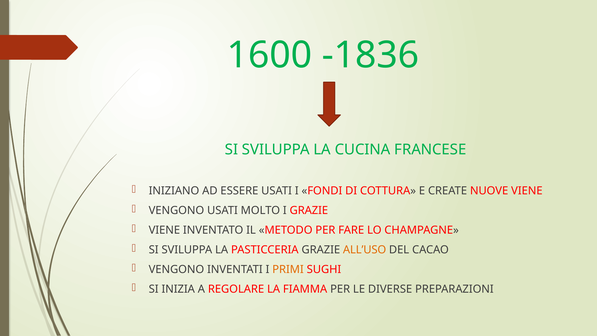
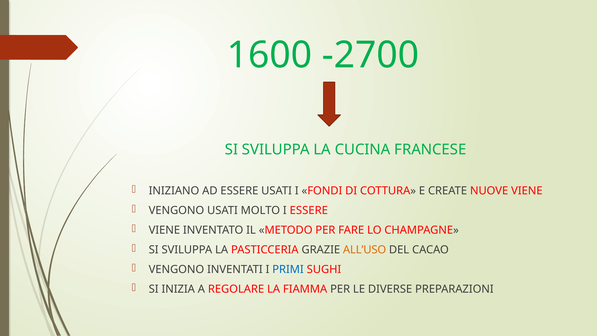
-1836: -1836 -> -2700 (371, 55)
I GRAZIE: GRAZIE -> ESSERE (309, 210)
PRIMI colour: orange -> blue (288, 269)
